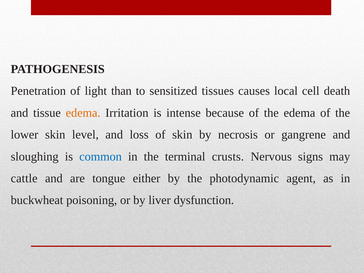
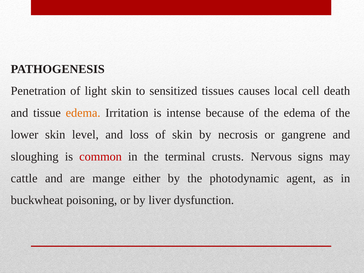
light than: than -> skin (121, 91)
common colour: blue -> red (101, 157)
tongue: tongue -> mange (109, 178)
